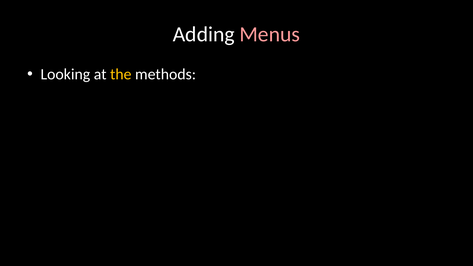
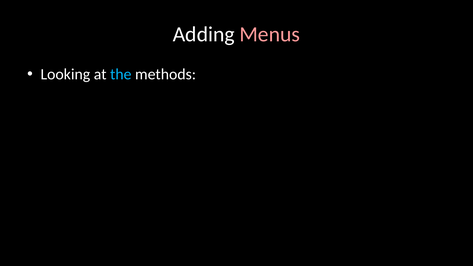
the colour: yellow -> light blue (121, 74)
